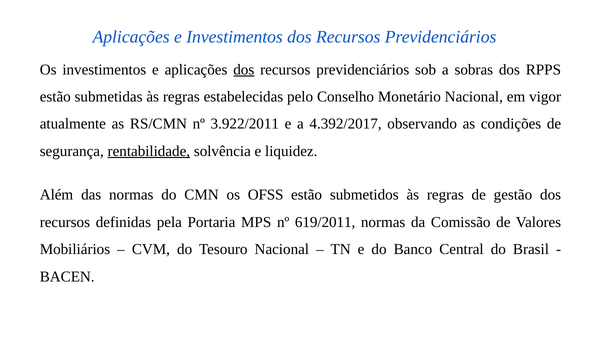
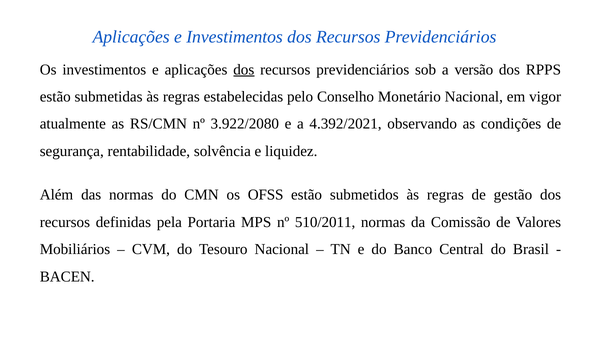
sobras: sobras -> versão (474, 69)
3.922/2011: 3.922/2011 -> 3.922/2080 (245, 124)
4.392/2017: 4.392/2017 -> 4.392/2021 (346, 124)
rentabilidade underline: present -> none (149, 151)
619/2011: 619/2011 -> 510/2011 (325, 222)
